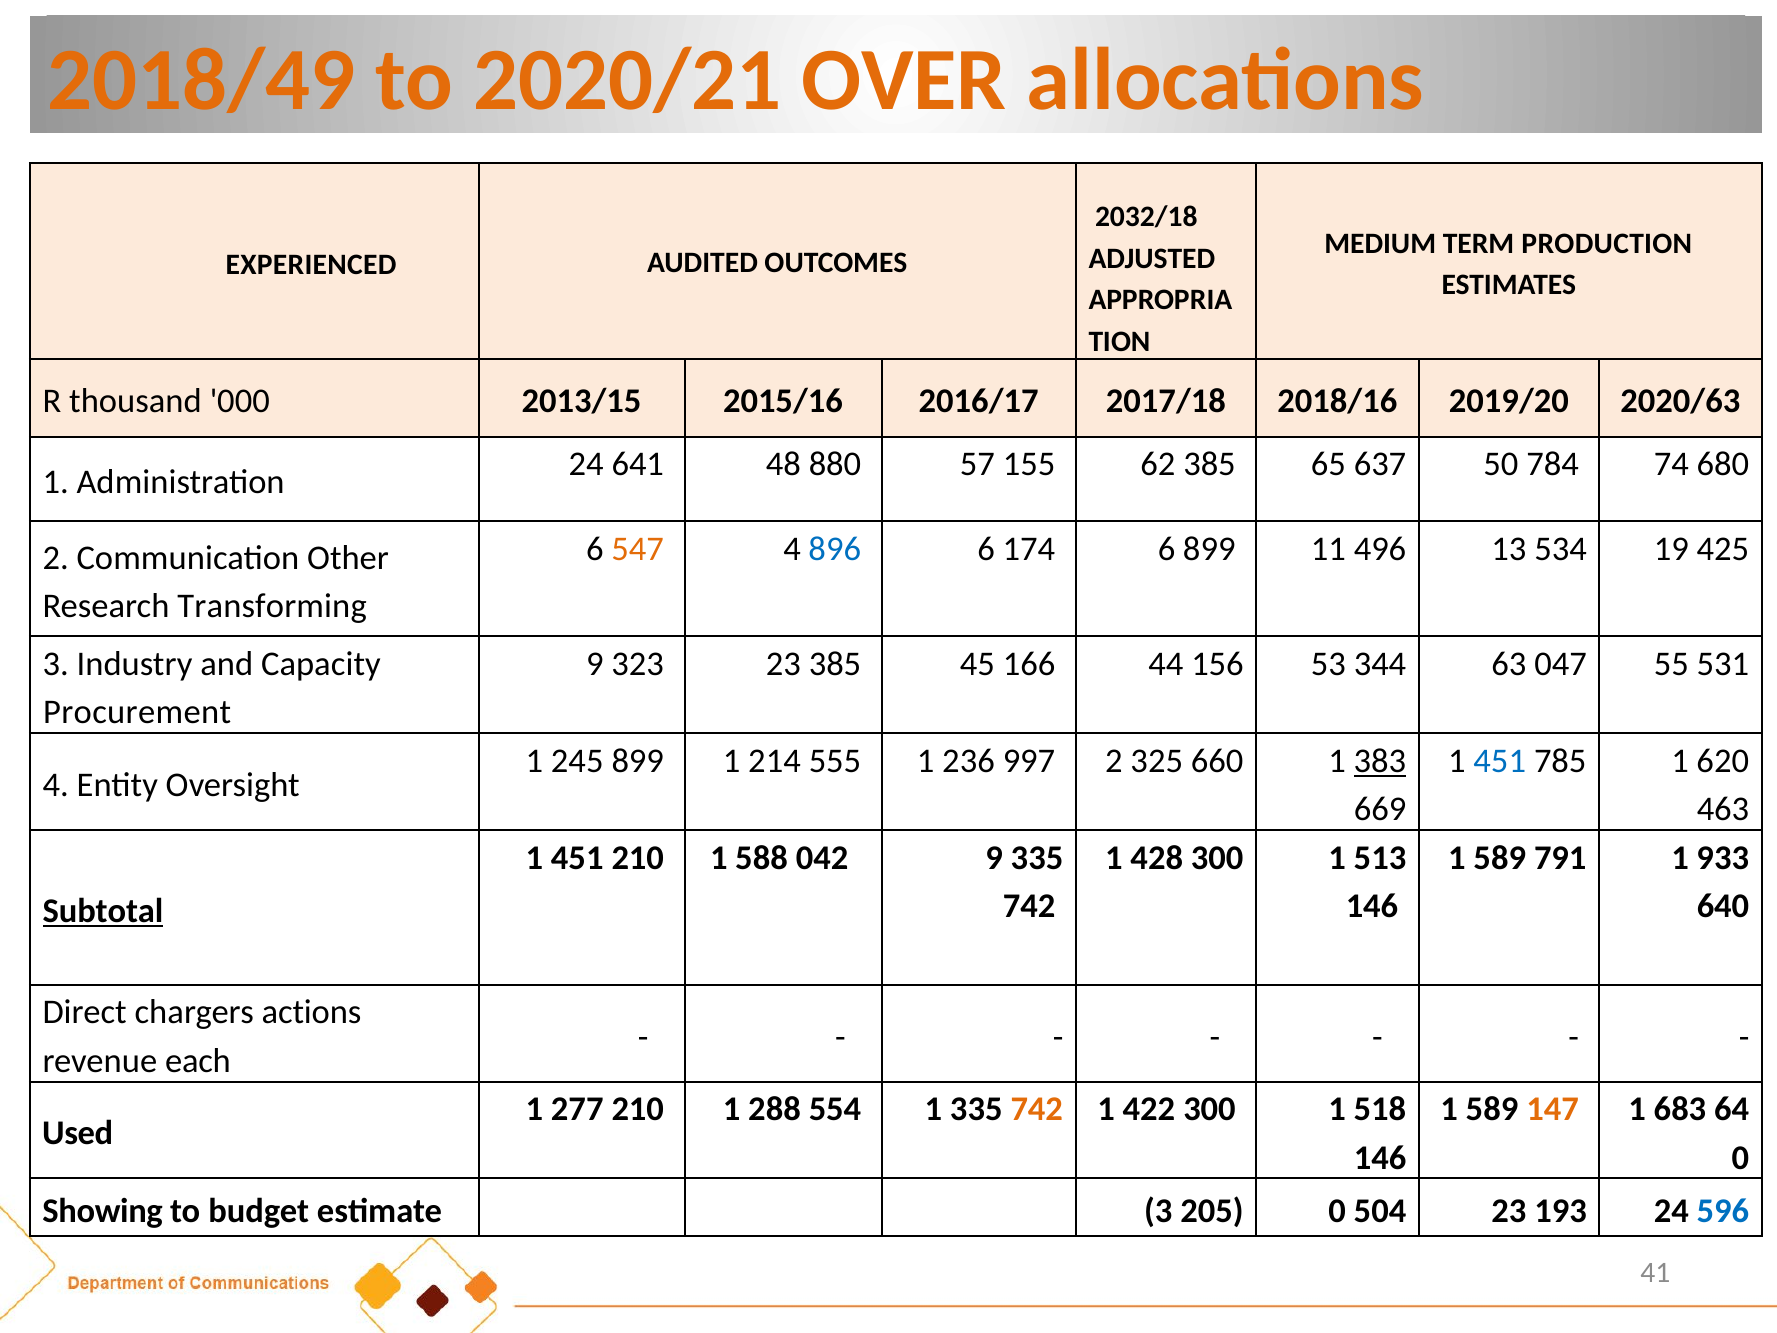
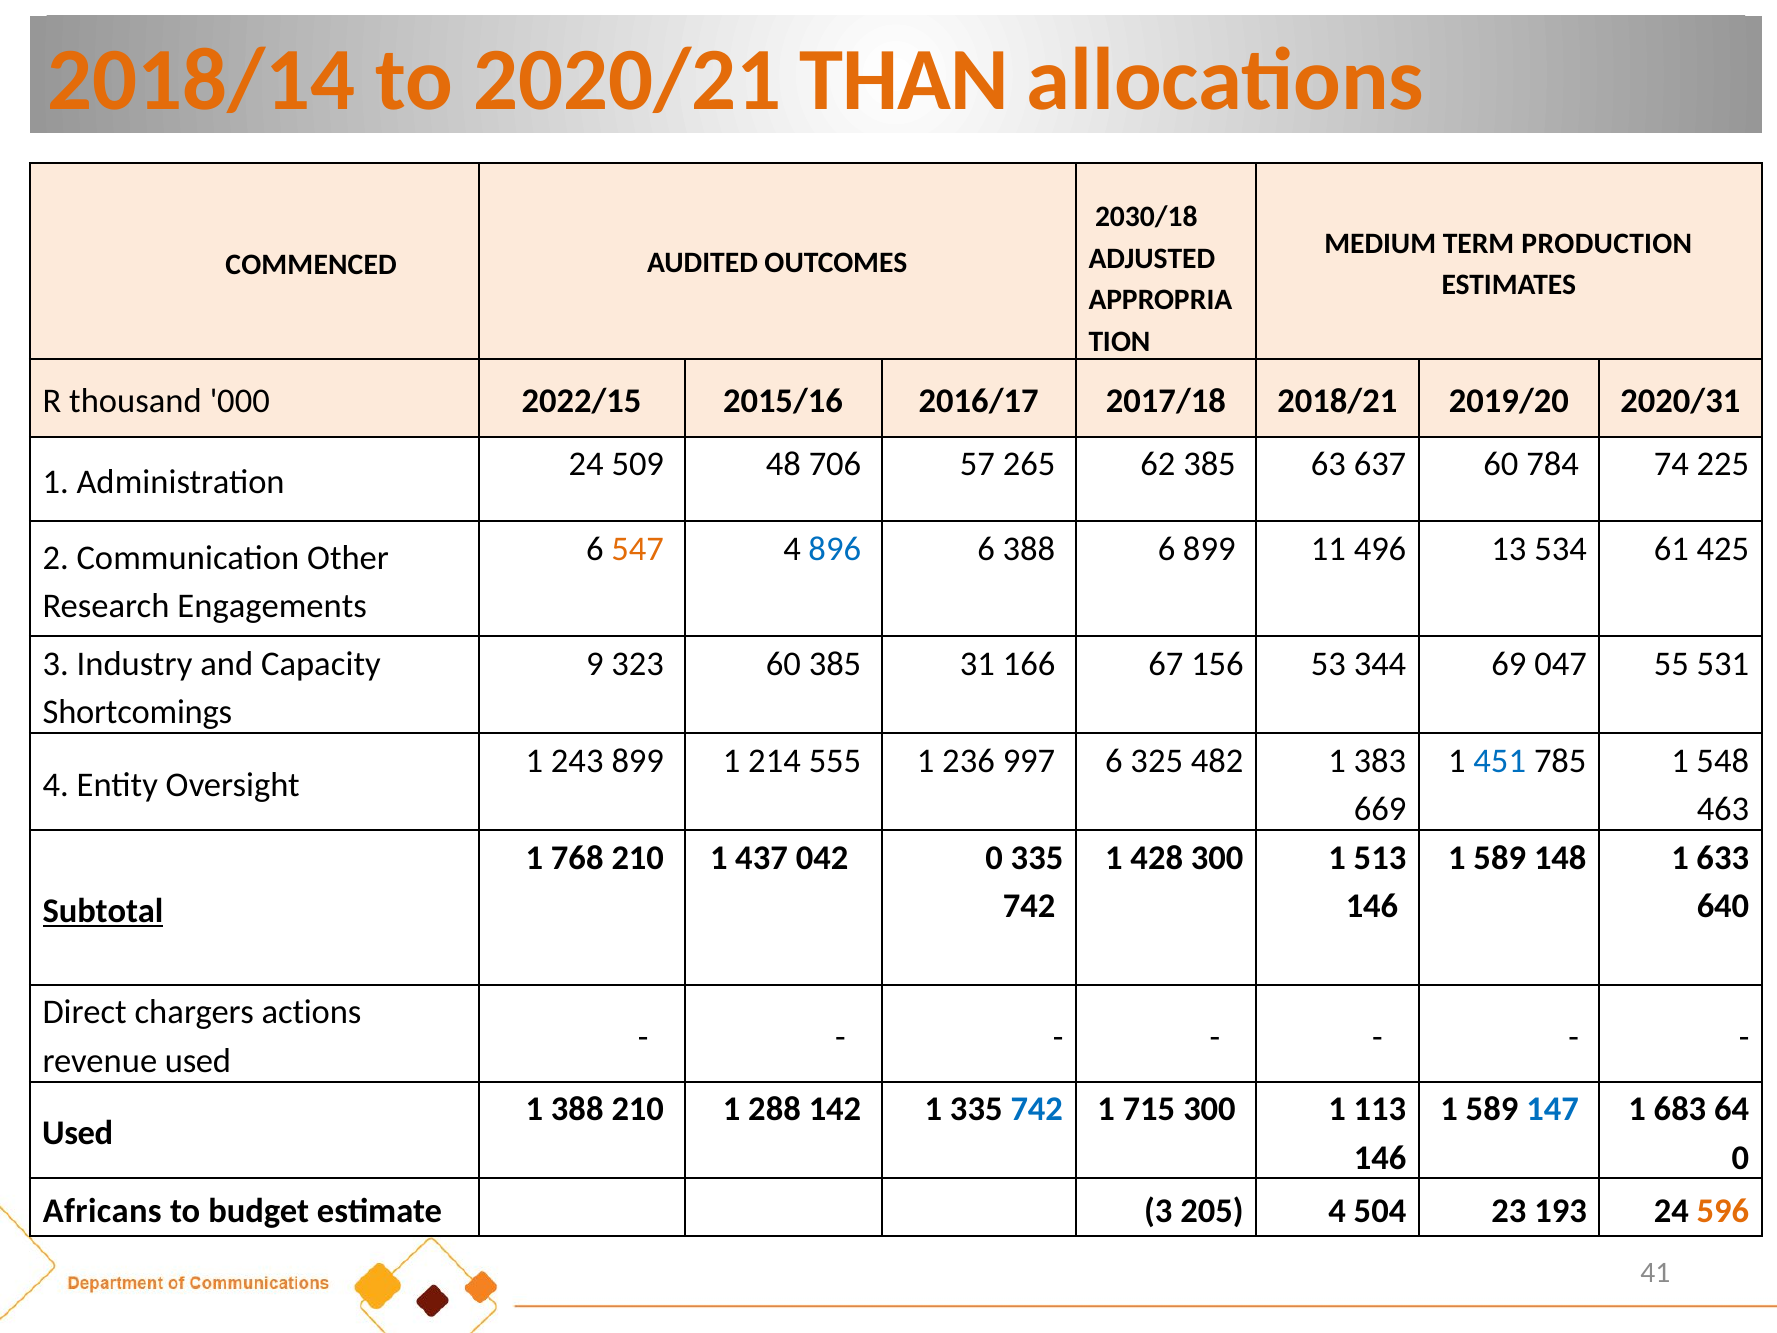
2018/49: 2018/49 -> 2018/14 (202, 81)
OVER: OVER -> THAN (904, 81)
2032/18: 2032/18 -> 2030/18 (1146, 217)
EXPERIENCED: EXPERIENCED -> COMMENCED (311, 264)
2013/15: 2013/15 -> 2022/15 (582, 401)
2018/16: 2018/16 -> 2018/21 (1337, 401)
2020/63: 2020/63 -> 2020/31 (1680, 401)
641: 641 -> 509 (638, 464)
880: 880 -> 706 (835, 464)
155: 155 -> 265 (1029, 464)
65: 65 -> 63 (1328, 464)
637 50: 50 -> 60 (1501, 464)
680: 680 -> 225 (1723, 464)
6 174: 174 -> 388 (1029, 549)
19: 19 -> 61 (1671, 549)
Transforming: Transforming -> Engagements (272, 606)
323 23: 23 -> 60 (783, 664)
45: 45 -> 31 (977, 664)
44: 44 -> 67 (1166, 664)
63: 63 -> 69 (1509, 664)
Procurement: Procurement -> Shortcomings (137, 712)
245: 245 -> 243 (577, 761)
997 2: 2 -> 6 (1114, 761)
660: 660 -> 482 (1217, 761)
383 underline: present -> none (1380, 761)
620: 620 -> 548 (1723, 761)
451: 451 -> 768 (577, 857)
588: 588 -> 437 (762, 857)
042 9: 9 -> 0 (994, 857)
791: 791 -> 148 (1560, 857)
933: 933 -> 633 (1723, 857)
revenue each: each -> used (198, 1061)
1 277: 277 -> 388 (577, 1109)
554: 554 -> 142 (835, 1109)
742 colour: orange -> blue (1037, 1109)
422: 422 -> 715 (1149, 1109)
518: 518 -> 113 (1380, 1109)
147 colour: orange -> blue (1553, 1109)
Showing: Showing -> Africans (102, 1210)
205 0: 0 -> 4 (1337, 1210)
596 colour: blue -> orange (1723, 1210)
